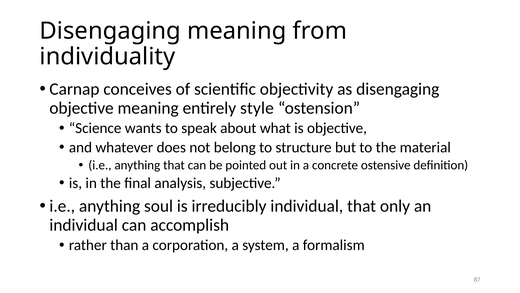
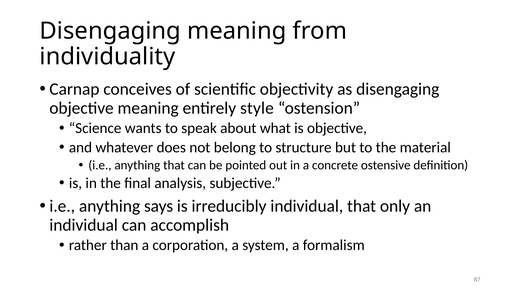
soul: soul -> says (159, 206)
